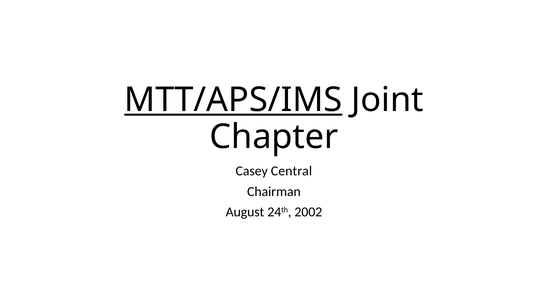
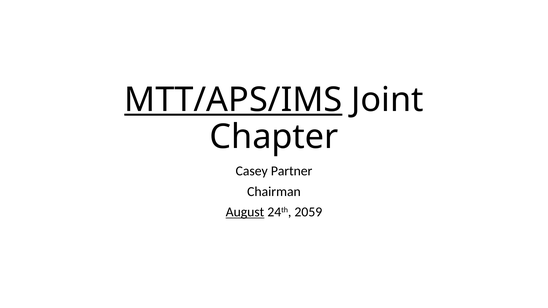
Central: Central -> Partner (292, 171)
August underline: none -> present (245, 212)
2002: 2002 -> 2059 (308, 212)
